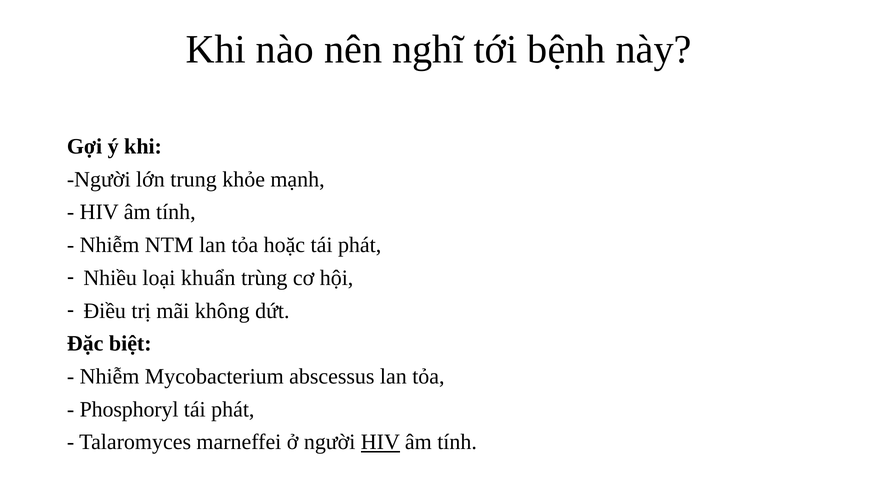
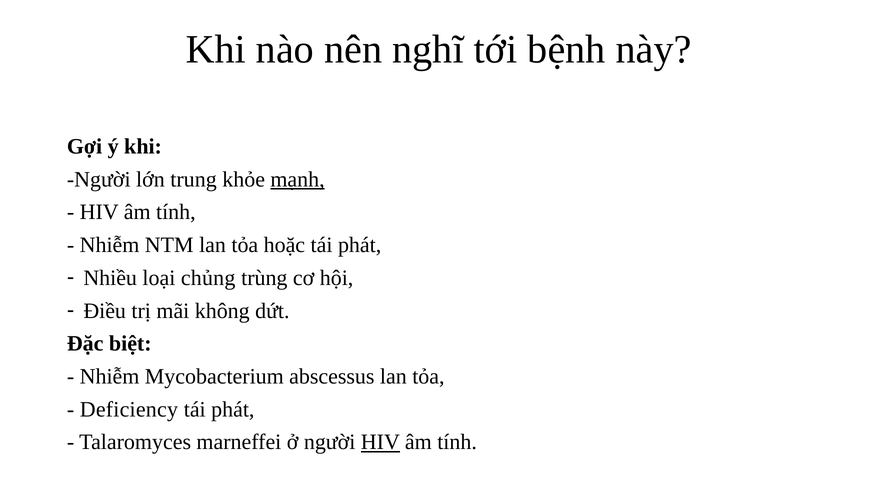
mạnh underline: none -> present (298, 179)
khuẩn: khuẩn -> chủng (208, 278)
Phosphoryl: Phosphoryl -> Deficiency (129, 409)
